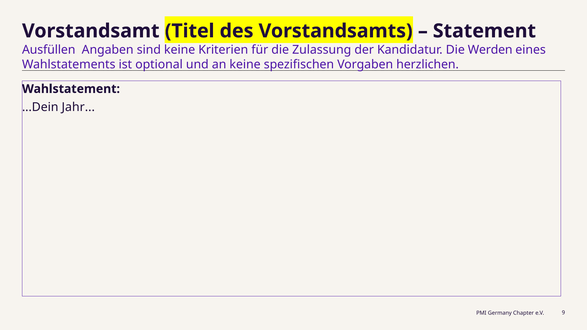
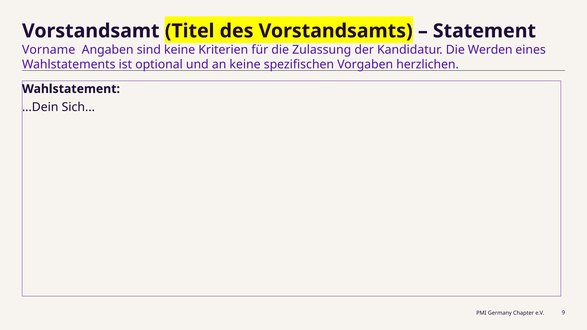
Ausfüllen: Ausfüllen -> Vorname (49, 50)
Jahr: Jahr -> Sich (78, 107)
